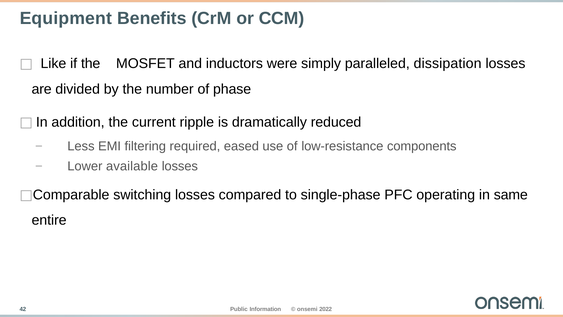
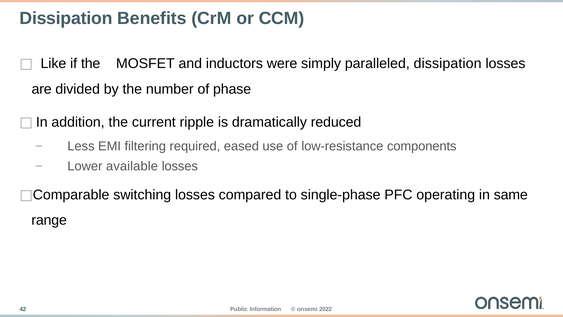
Equipment: Equipment -> Dissipation (66, 18)
entire: entire -> range (49, 220)
